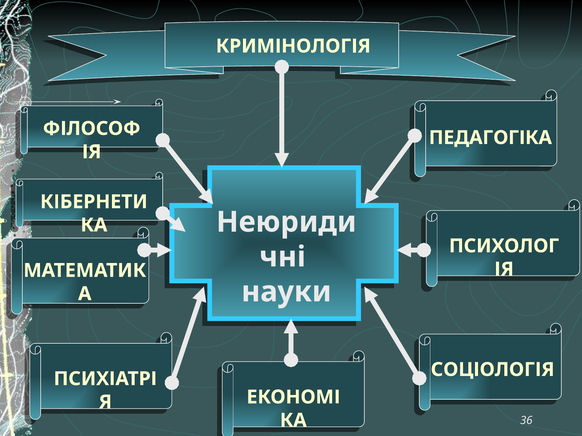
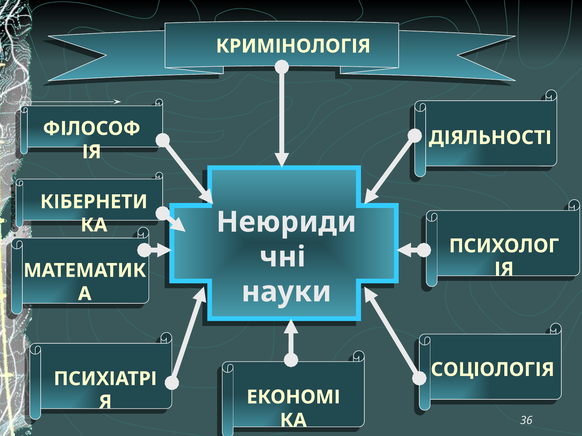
ПЕДАГОГІКА: ПЕДАГОГІКА -> ДІЯЛЬНОСТІ (490, 138)
